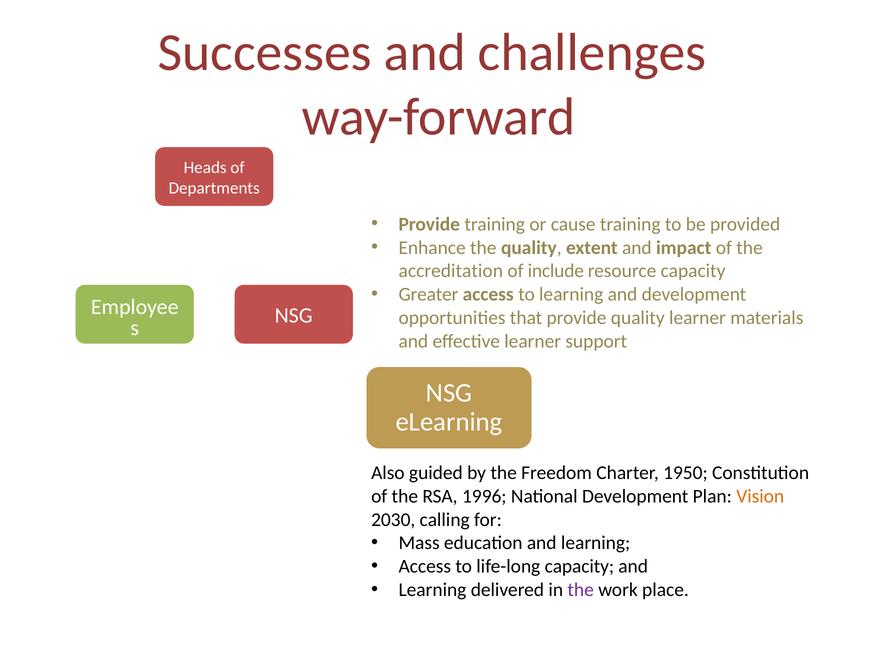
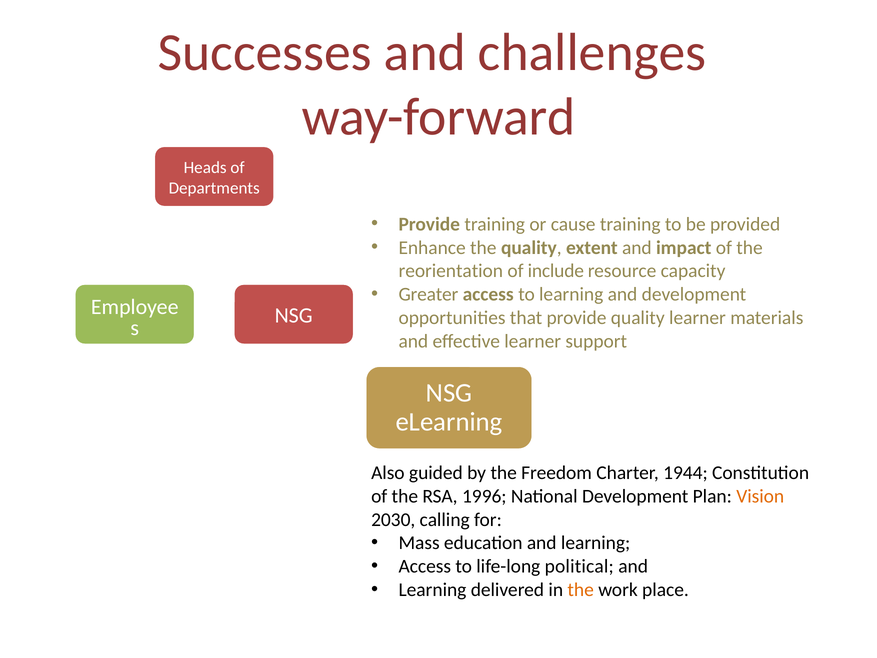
accreditation: accreditation -> reorientation (451, 271)
1950: 1950 -> 1944 (685, 473)
life-long capacity: capacity -> political (579, 566)
the colour: purple -> orange (581, 590)
